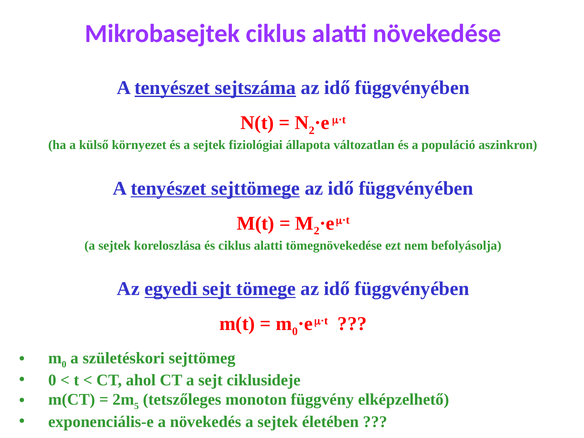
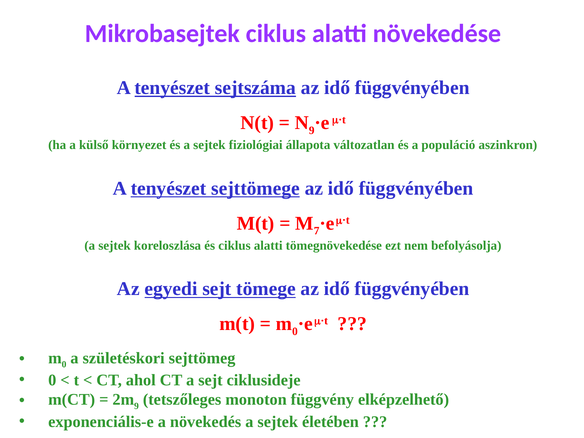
2: 2 -> 9 (312, 130)
2: 2 -> 7 (317, 231)
5: 5 -> 9 (137, 406)
